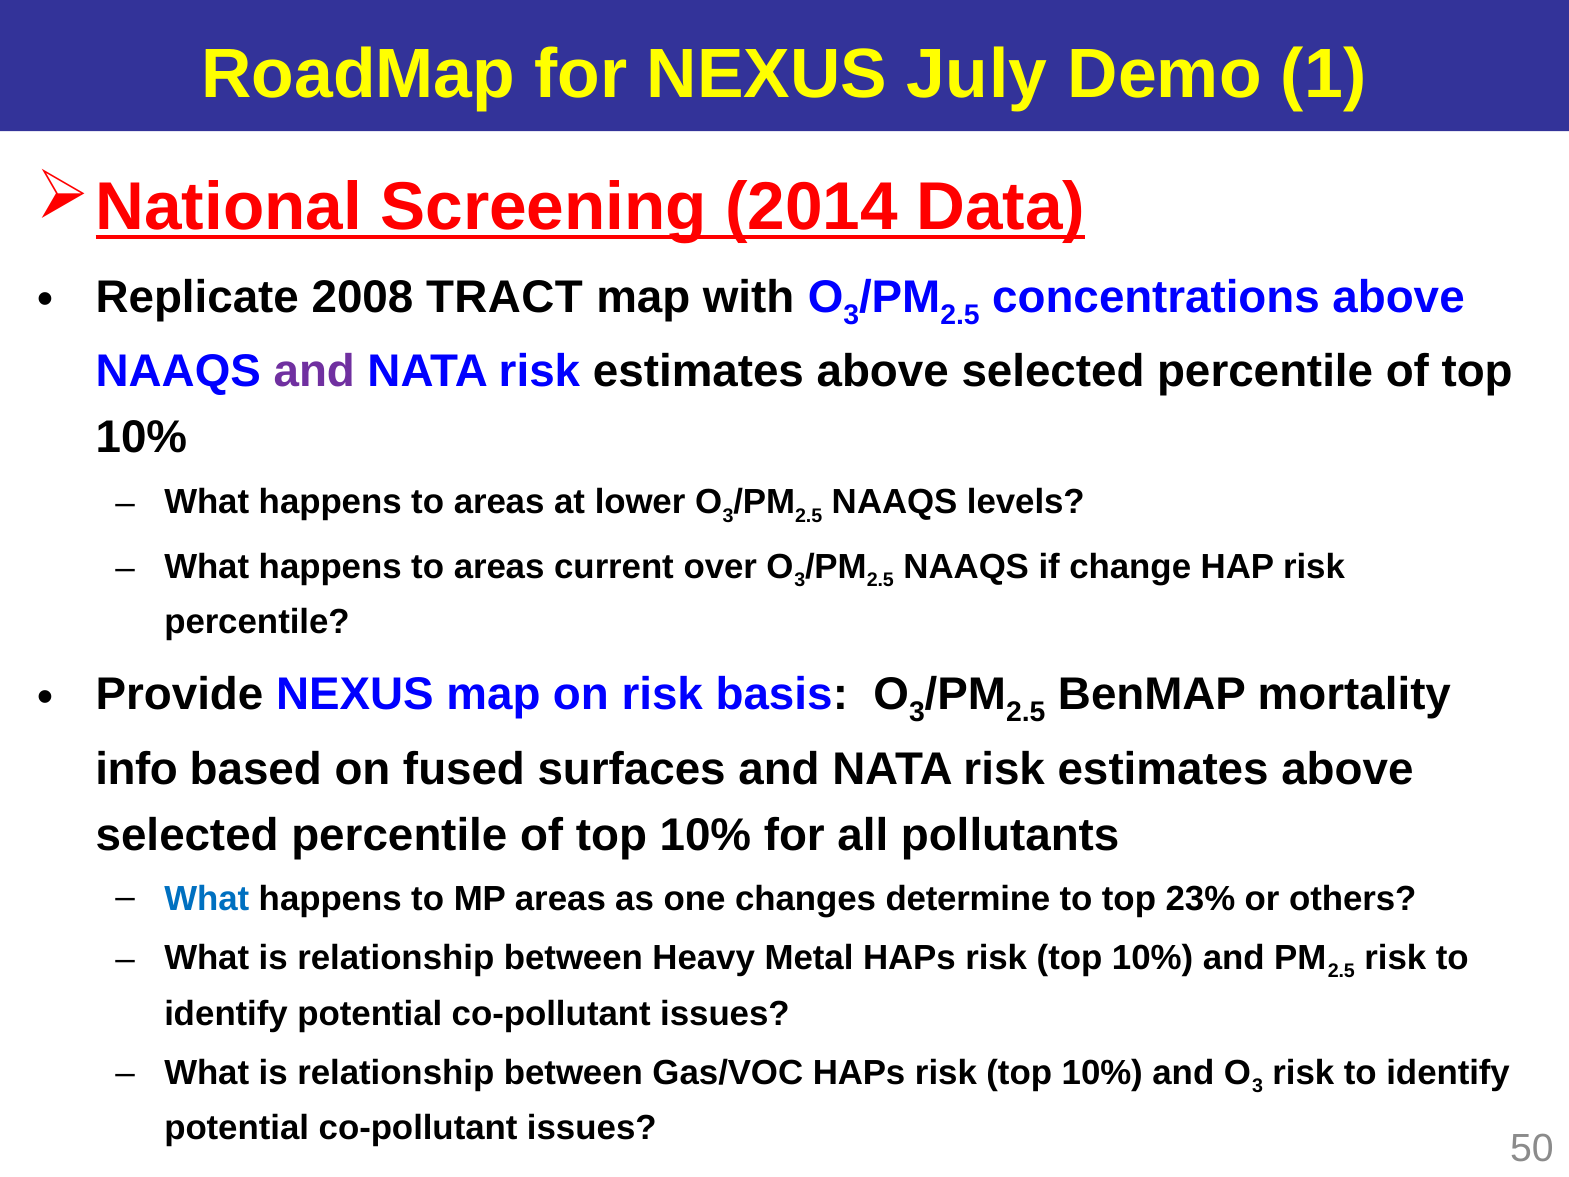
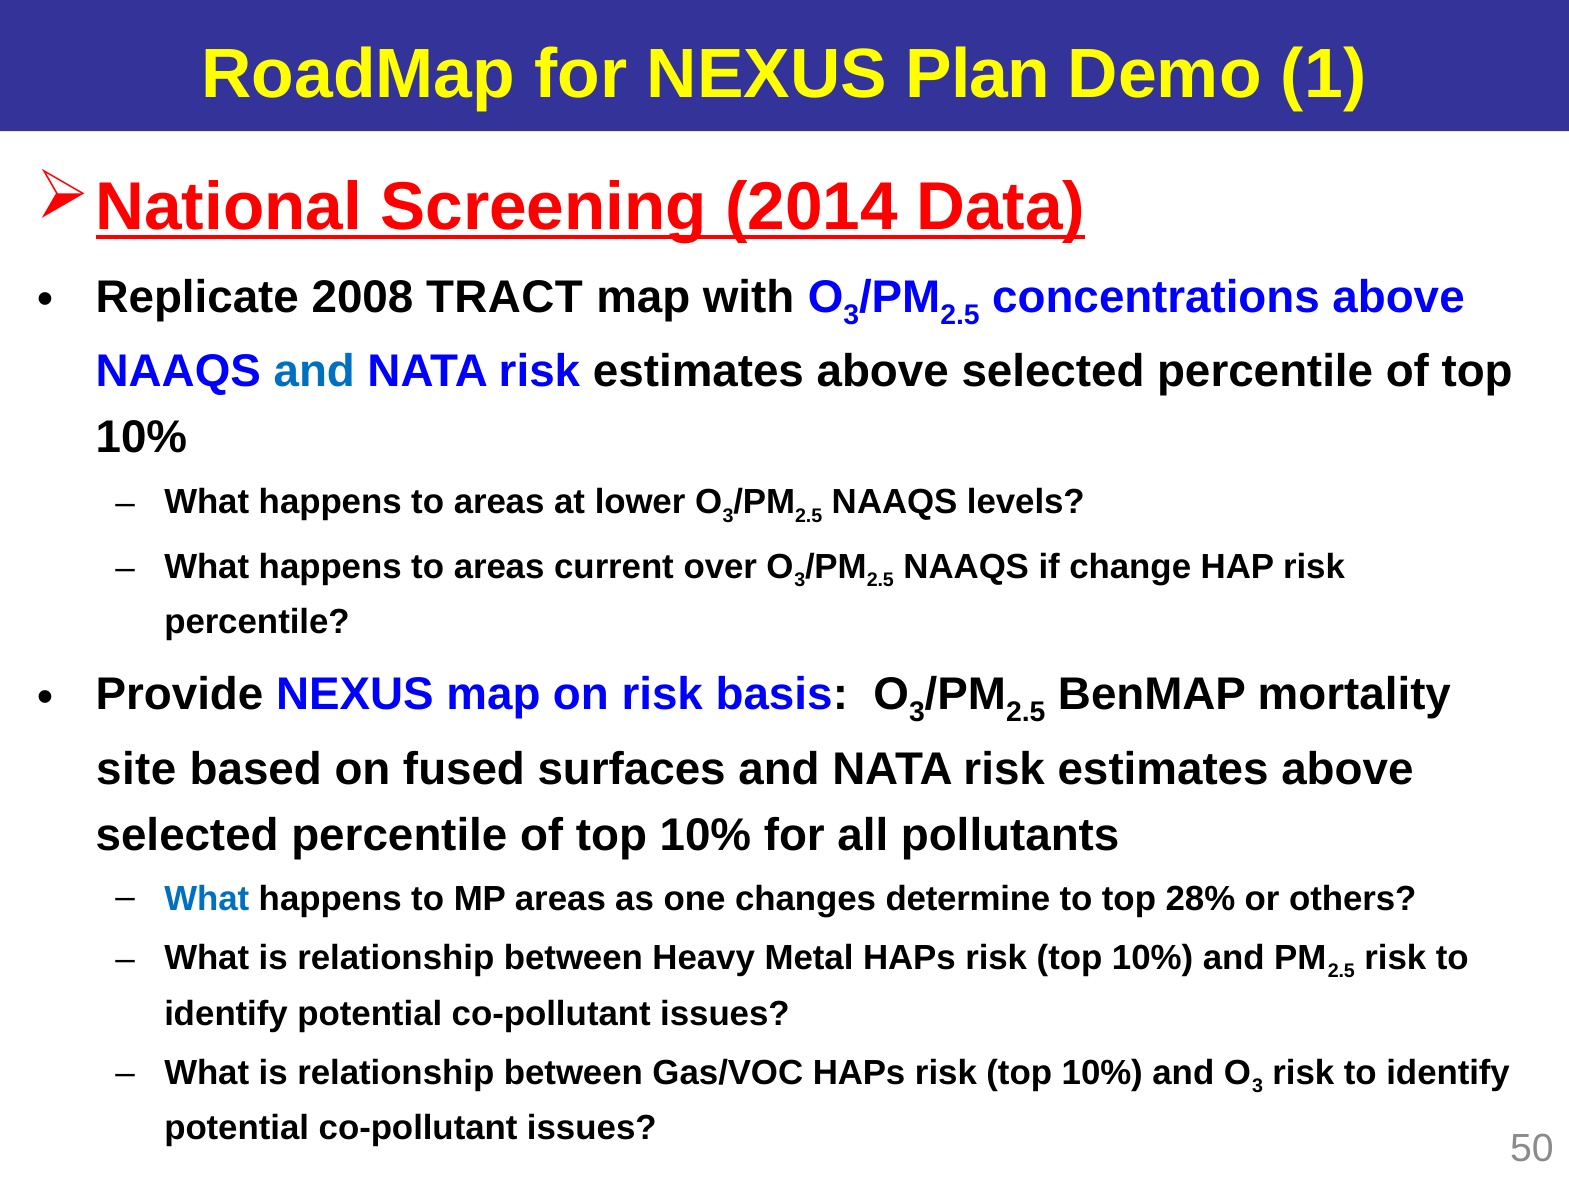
July: July -> Plan (978, 74)
and colour: purple -> blue (314, 372)
info: info -> site (136, 769)
23%: 23% -> 28% (1200, 899)
